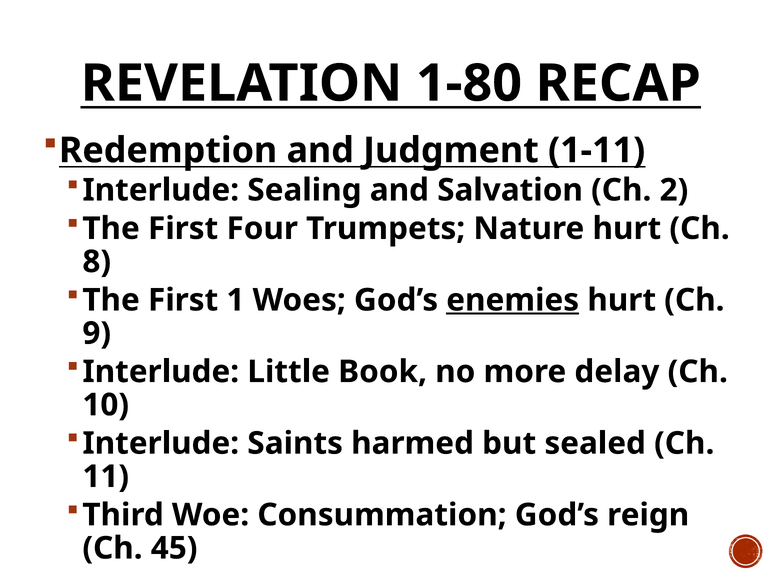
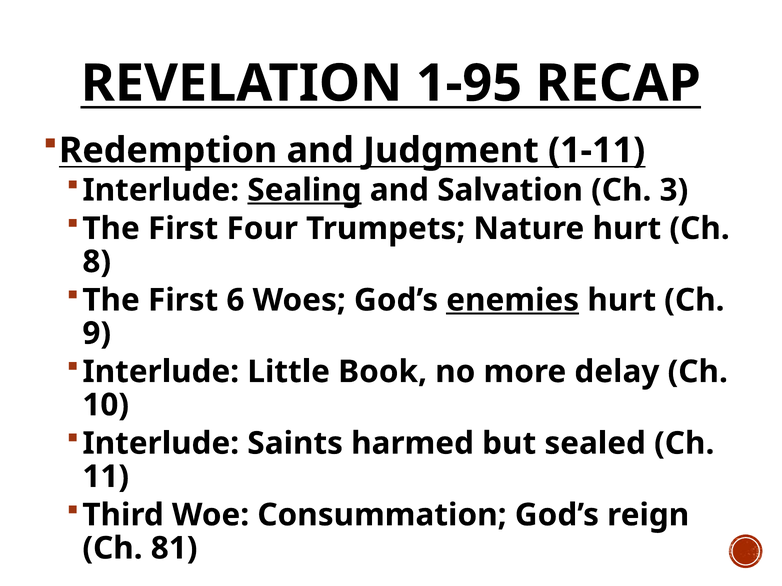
1-80: 1-80 -> 1-95 (469, 84)
Sealing underline: none -> present (304, 190)
2: 2 -> 3 (674, 190)
1: 1 -> 6 (235, 300)
45: 45 -> 81 (174, 549)
